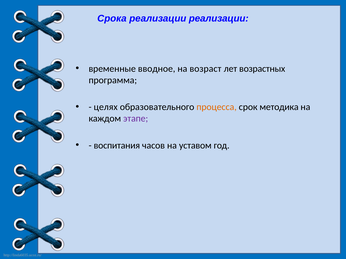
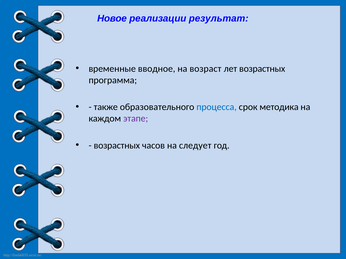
Срока: Срока -> Новое (112, 19)
реализации реализации: реализации -> результат (219, 19)
целях: целях -> также (106, 107)
процесса colour: orange -> blue (217, 107)
воспитания: воспитания -> возрастных (117, 146)
уставом: уставом -> следует (195, 146)
